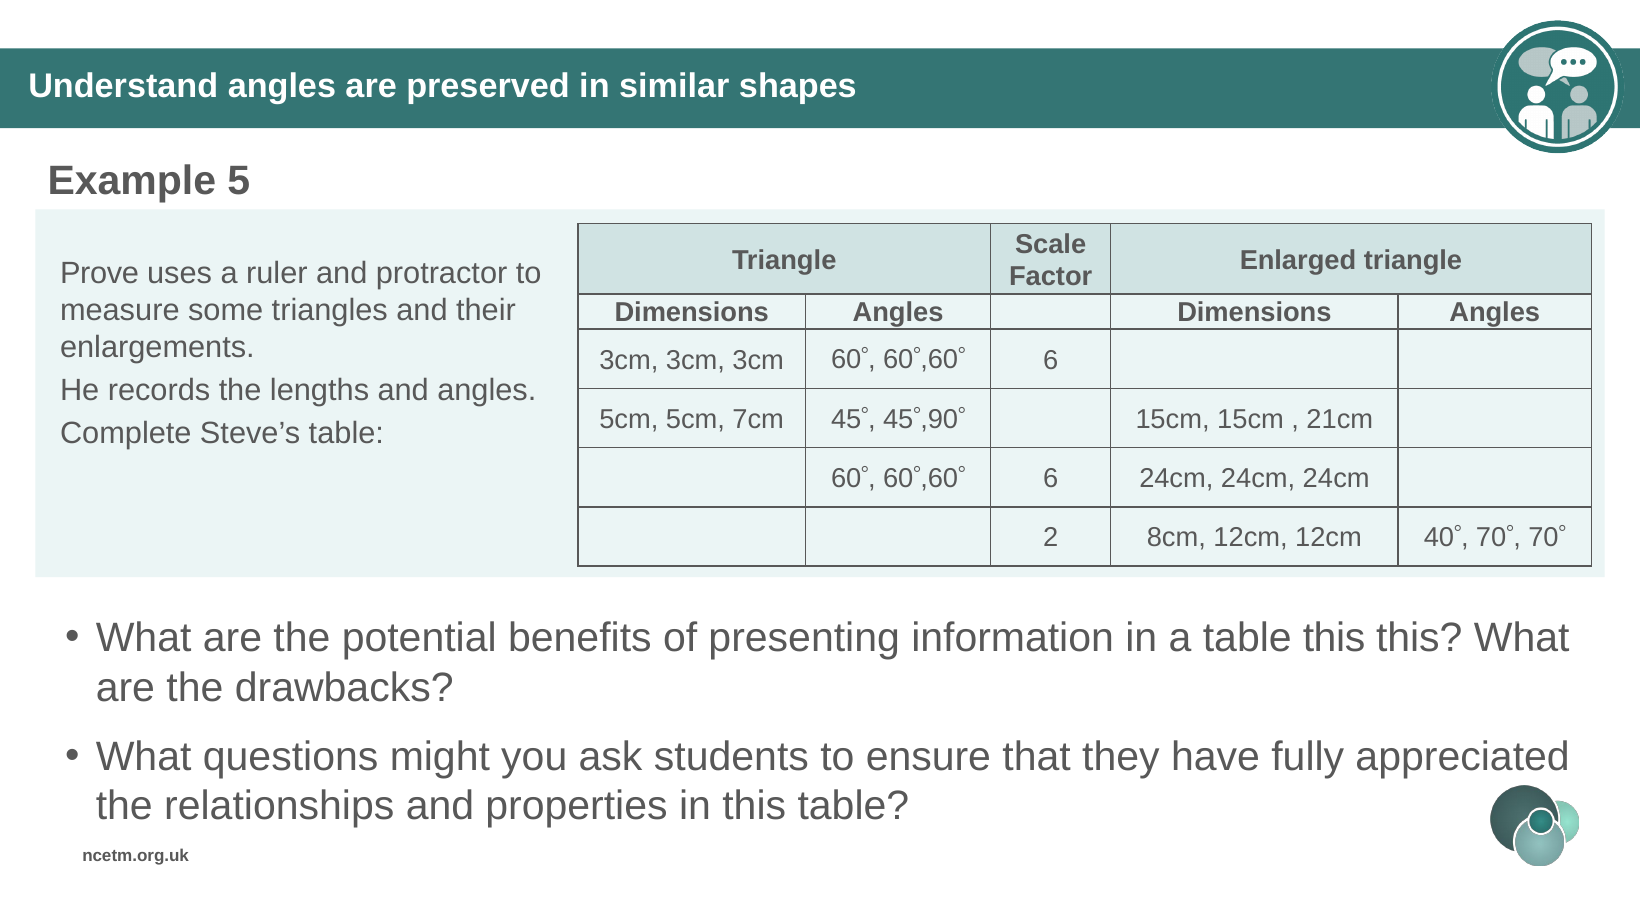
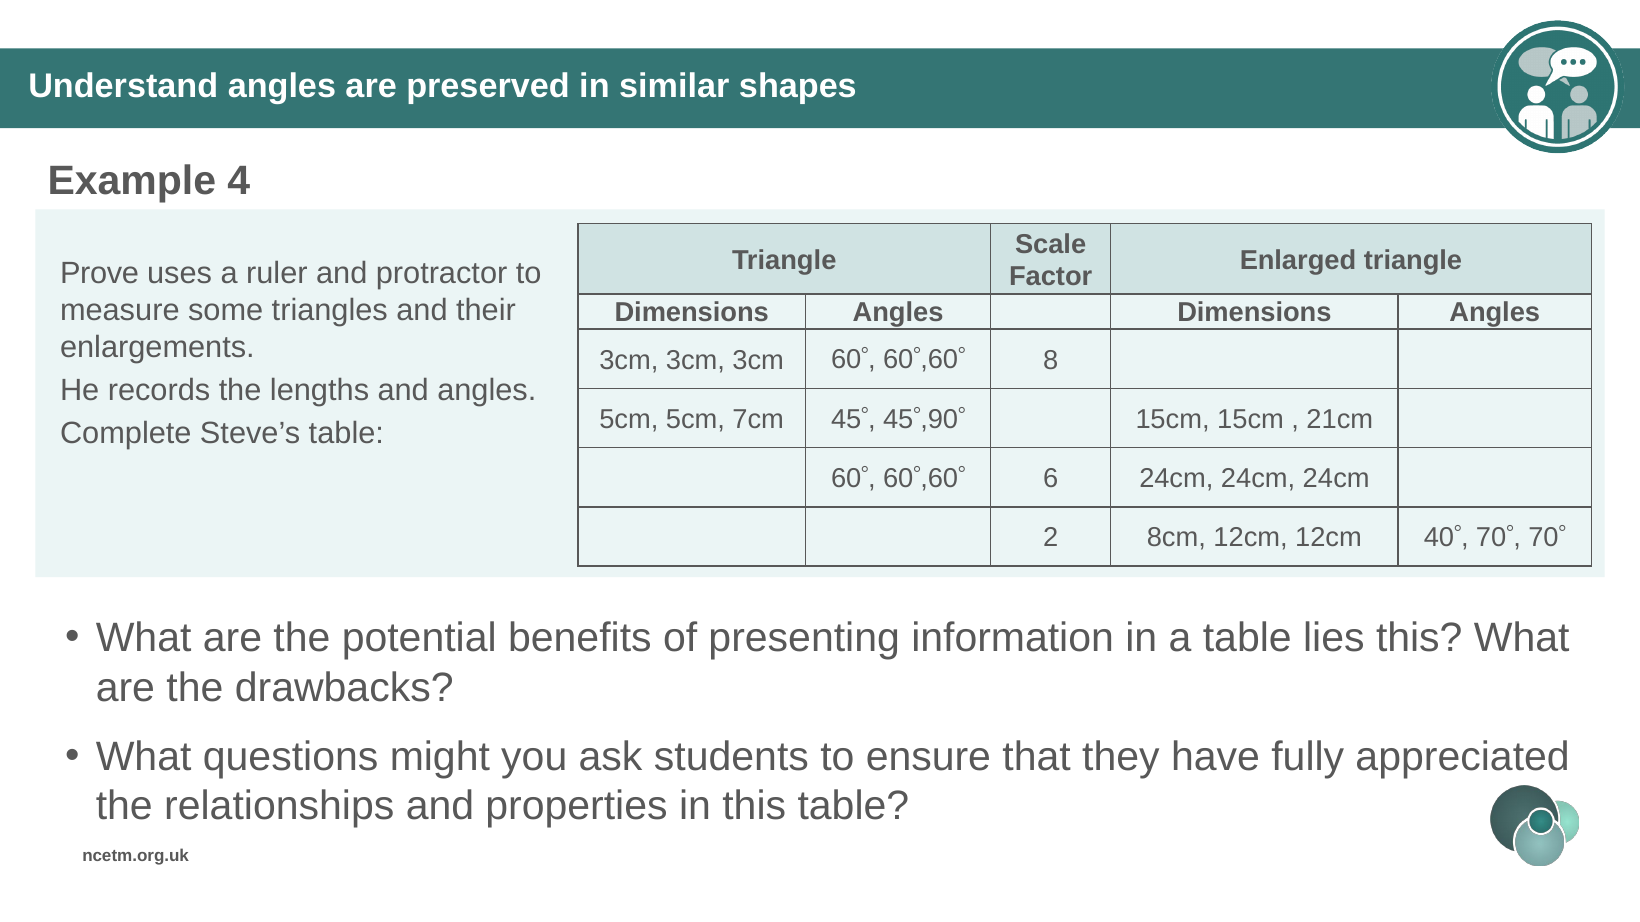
5: 5 -> 4 (239, 181)
3cm 60 60,60 6: 6 -> 8 (1051, 360)
table this: this -> lies (1334, 639)
